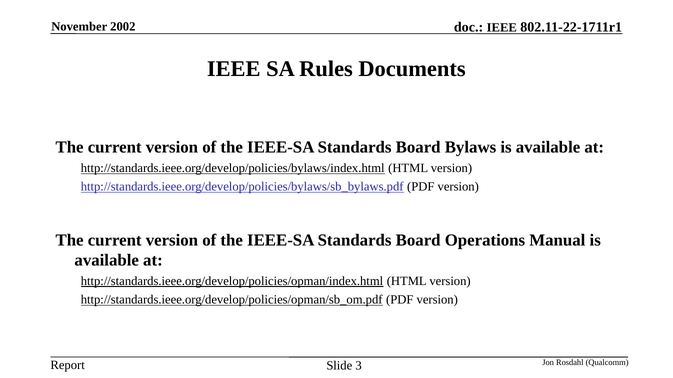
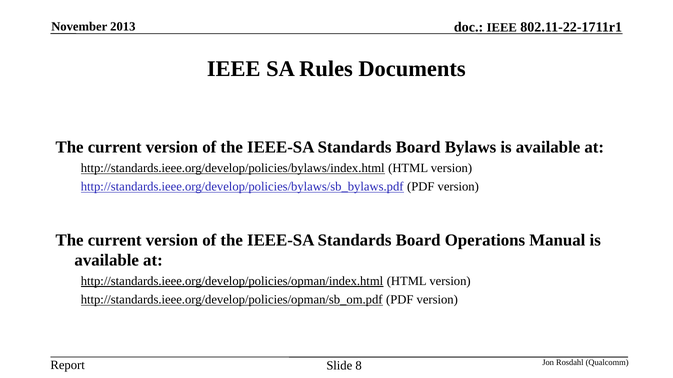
2002: 2002 -> 2013 (123, 27)
3: 3 -> 8 (359, 366)
